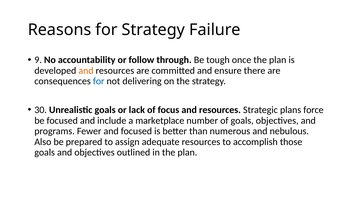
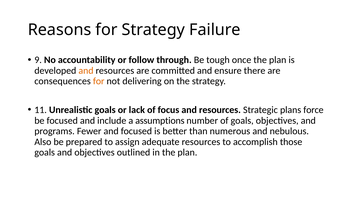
for colour: blue -> orange (99, 81)
30: 30 -> 11 (41, 110)
marketplace: marketplace -> assumptions (160, 120)
